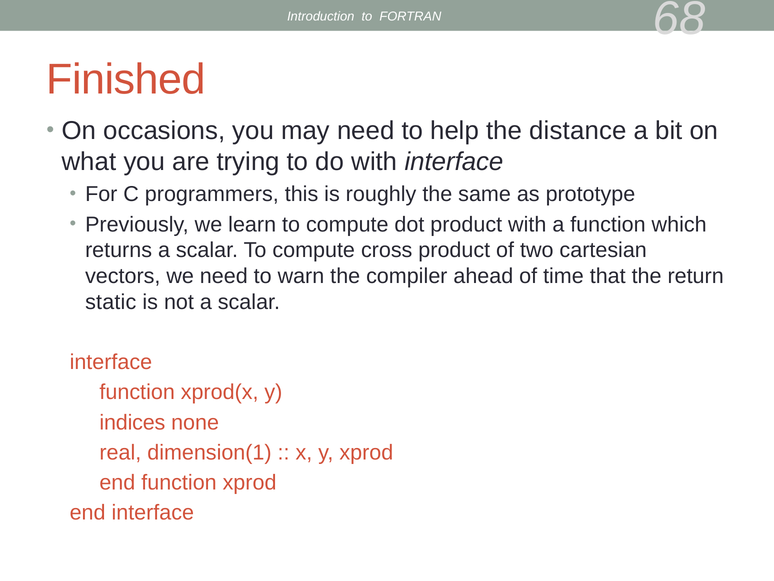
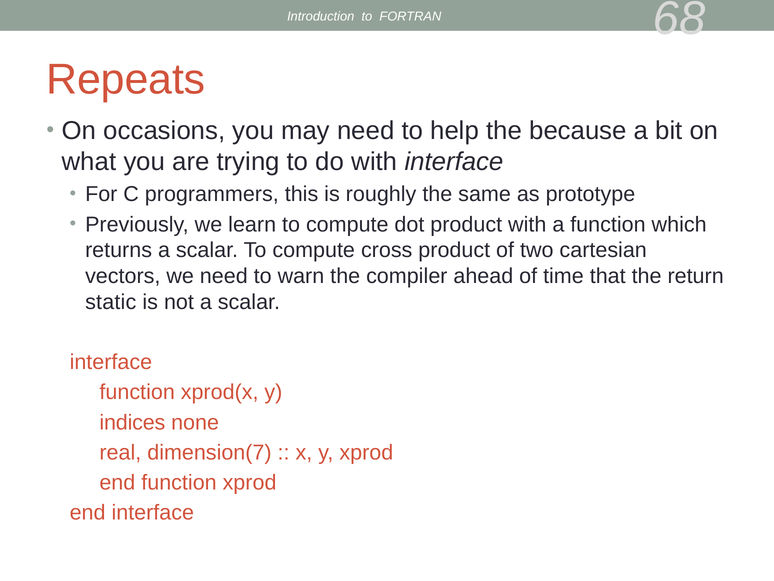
Finished: Finished -> Repeats (126, 79)
distance: distance -> because (578, 131)
dimension(1: dimension(1 -> dimension(7 (209, 452)
